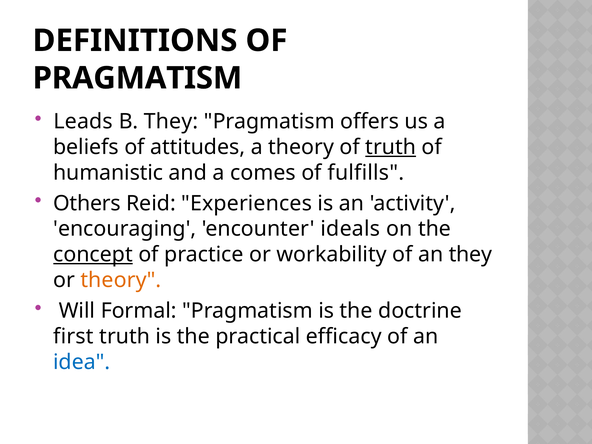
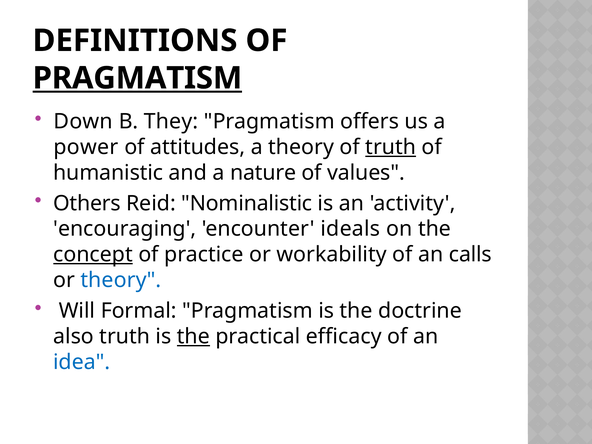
PRAGMATISM underline: none -> present (137, 78)
Leads: Leads -> Down (83, 121)
beliefs: beliefs -> power (86, 147)
comes: comes -> nature (263, 173)
fulfills: fulfills -> values (366, 173)
Experiences: Experiences -> Nominalistic (247, 203)
an they: they -> calls (470, 255)
theory colour: orange -> blue (121, 280)
first: first -> also (74, 336)
the underline: none -> present (193, 336)
